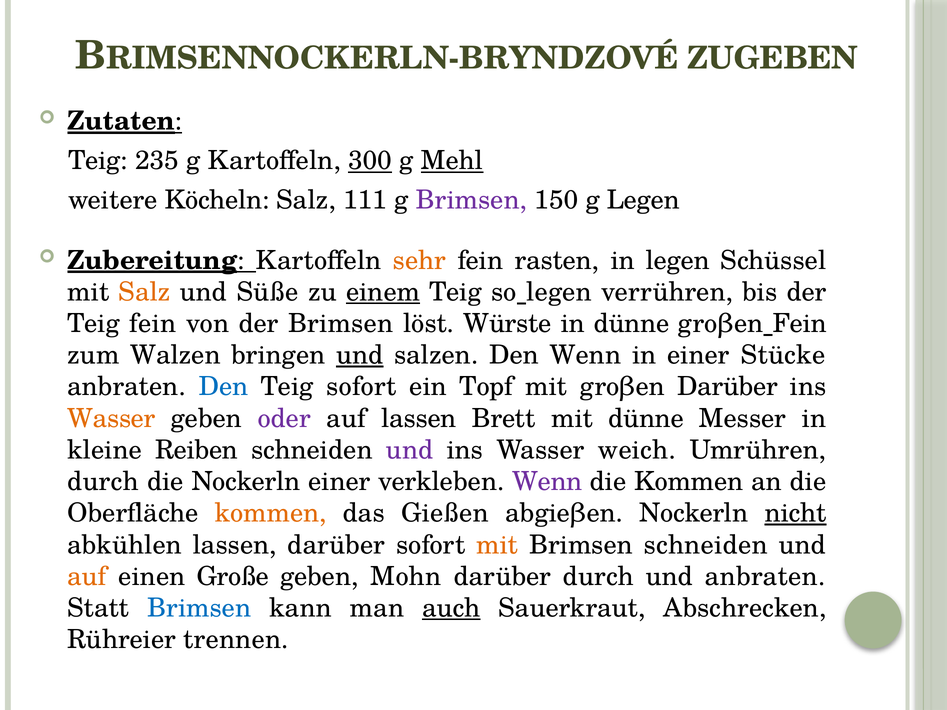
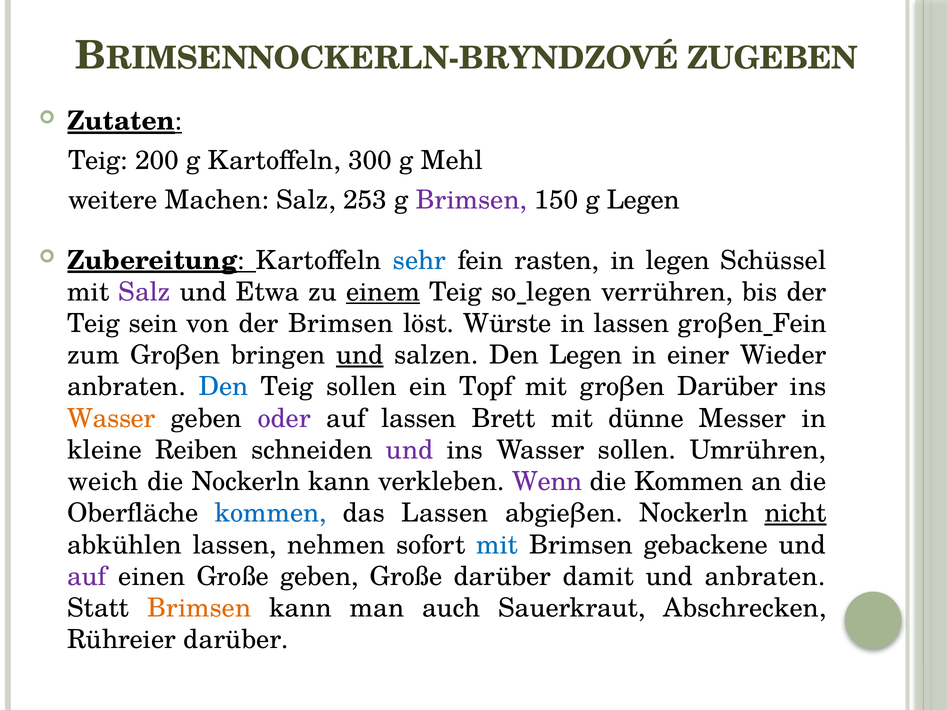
235: 235 -> 200 (157, 161)
300 underline: present -> none (370, 161)
Mehl underline: present -> none (452, 161)
Köcheln: Köcheln -> Machen (217, 200)
111: 111 -> 253 (365, 200)
sehr colour: orange -> blue (419, 260)
Salz colour: orange -> purple (145, 292)
Süße: Süße -> Etwa (268, 292)
Teig fein: fein -> sein (153, 324)
in dünne: dünne -> lassen (632, 324)
zum Walzen: Walzen -> Groβen (175, 355)
Den Wenn: Wenn -> Legen (586, 355)
Stücke: Stücke -> Wieder (783, 355)
Teig sofort: sofort -> sollen (362, 387)
Wasser weich: weich -> sollen (637, 450)
durch: durch -> weich (103, 482)
Nockerln einer: einer -> kann (339, 482)
kommen colour: orange -> blue (271, 513)
das Gießen: Gießen -> Lassen (445, 513)
lassen darüber: darüber -> nehmen (336, 545)
mit colour: orange -> blue (497, 545)
Brimsen schneiden: schneiden -> gebackene (706, 545)
auf colour: orange -> purple (87, 577)
geben Mohn: Mohn -> Große (406, 577)
darüber durch: durch -> damit (599, 577)
Brimsen colour: blue -> orange (199, 608)
auch underline: present -> none (451, 608)
Rühreier trennen: trennen -> darüber (236, 640)
